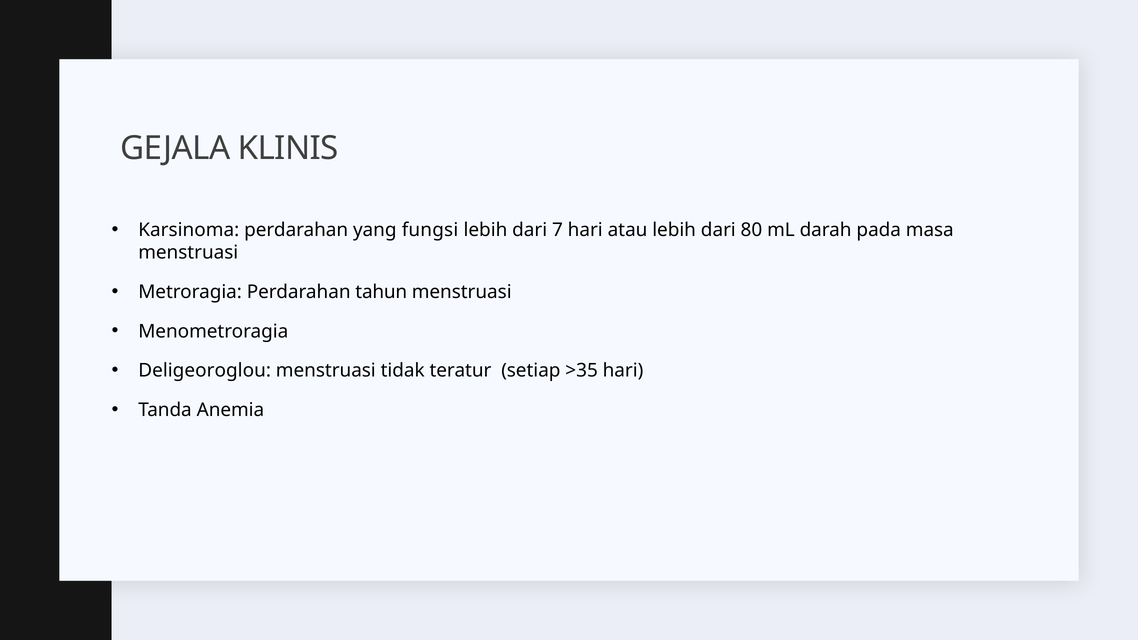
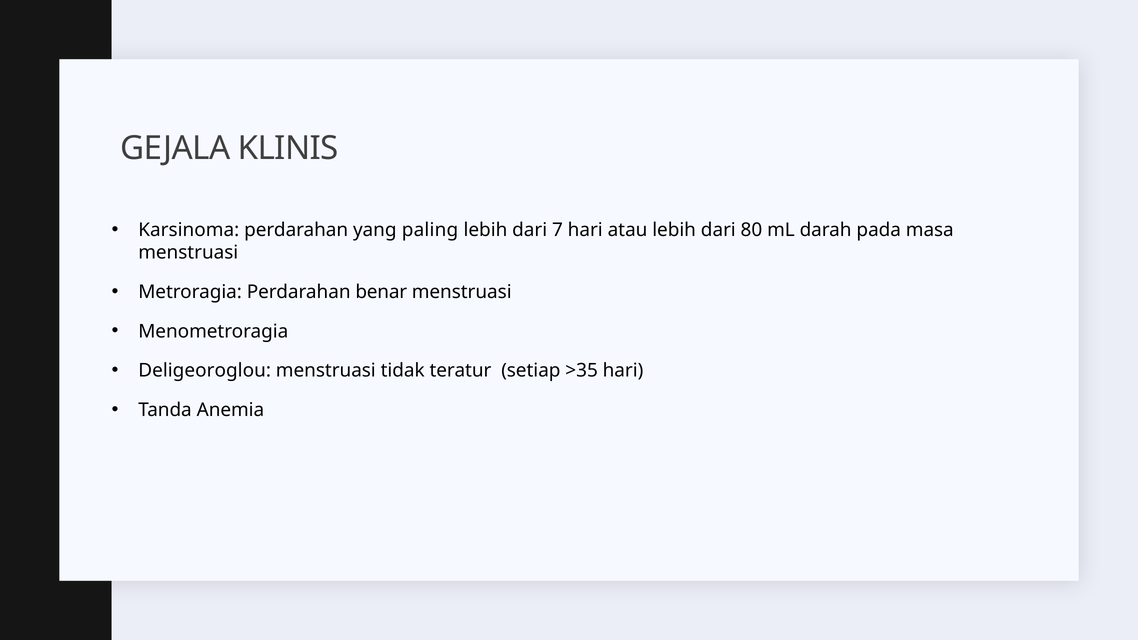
fungsi: fungsi -> paling (430, 230)
tahun: tahun -> benar (381, 292)
